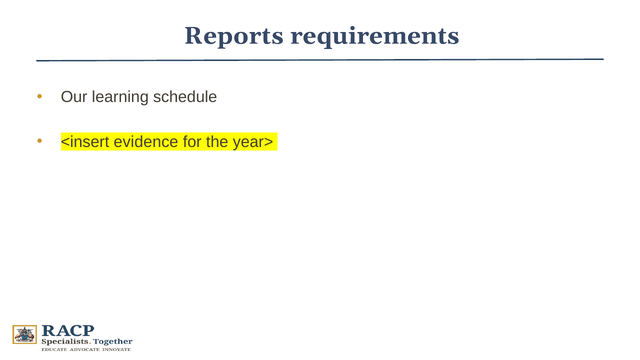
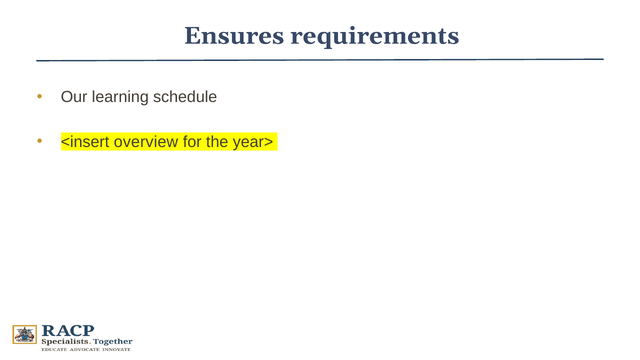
Reports: Reports -> Ensures (234, 36)
evidence: evidence -> overview (146, 142)
